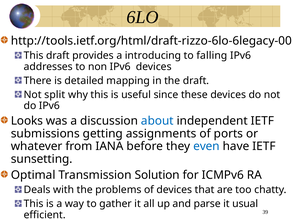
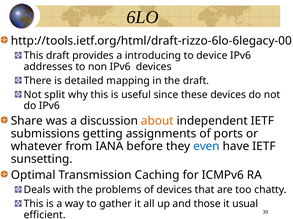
falling: falling -> device (212, 56)
Looks: Looks -> Share (27, 121)
about colour: blue -> orange (157, 121)
Solution: Solution -> Caching (157, 176)
parse: parse -> those (207, 204)
